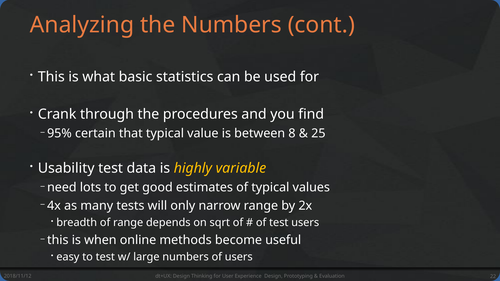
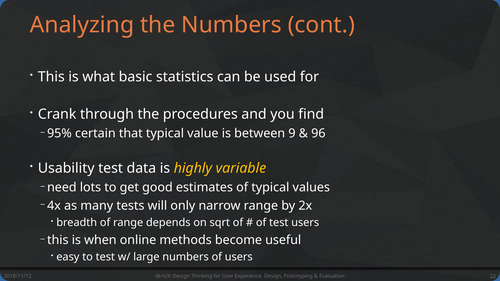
8: 8 -> 9 (292, 134)
25: 25 -> 96 (318, 134)
